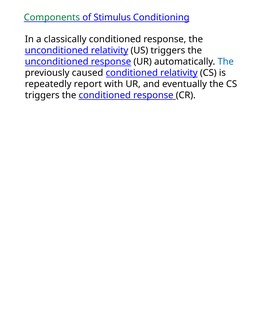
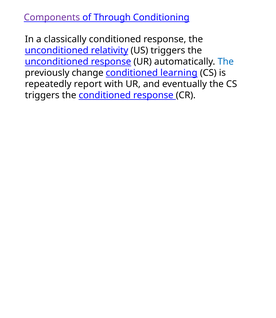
Components colour: green -> purple (52, 17)
Stimulus: Stimulus -> Through (112, 17)
caused: caused -> change (88, 73)
conditioned relativity: relativity -> learning (179, 73)
